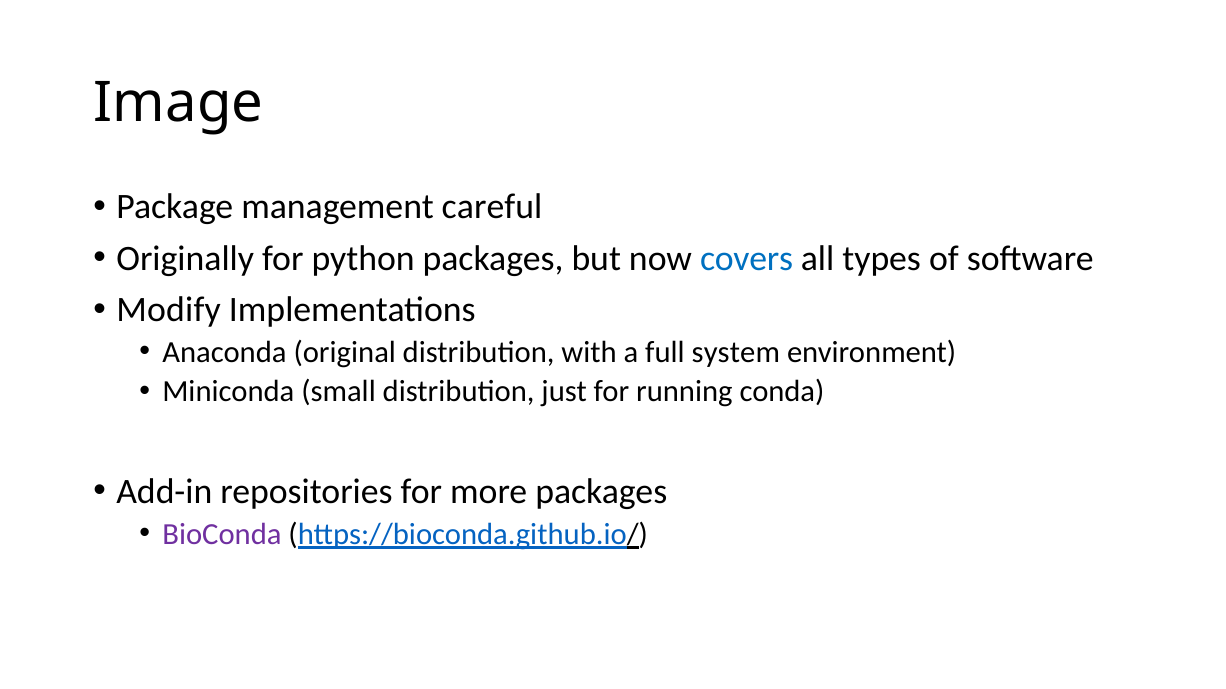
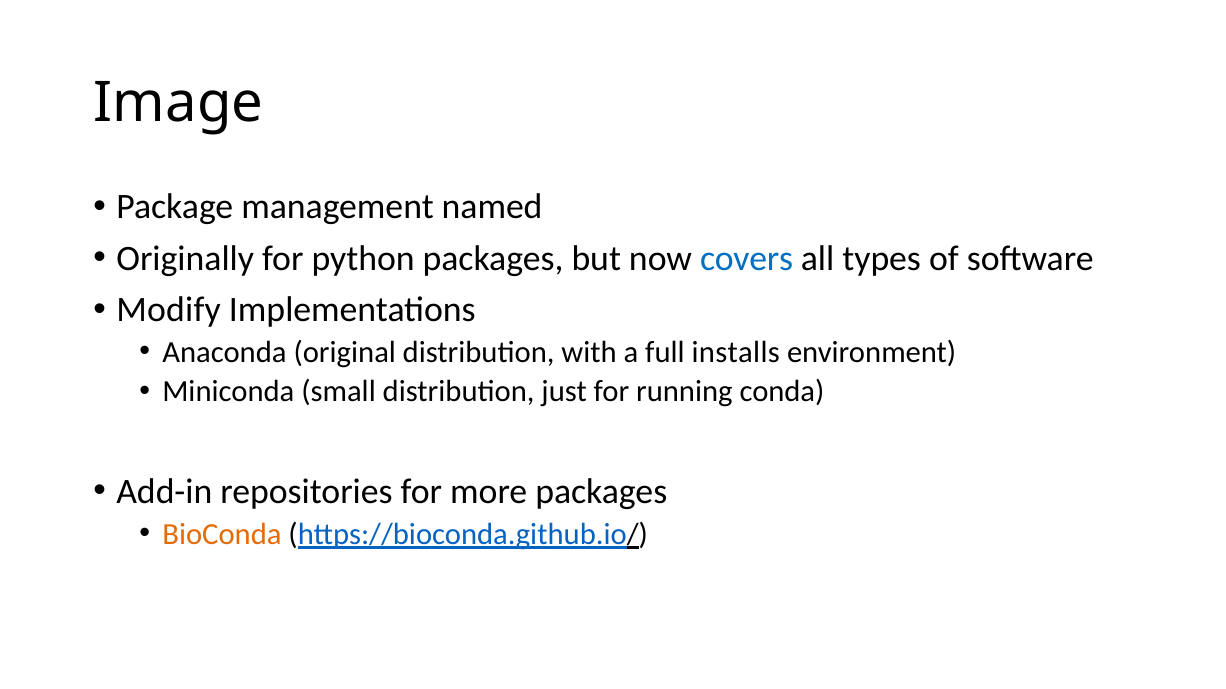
careful: careful -> named (492, 207)
system: system -> installs (736, 352)
BioConda colour: purple -> orange (222, 535)
